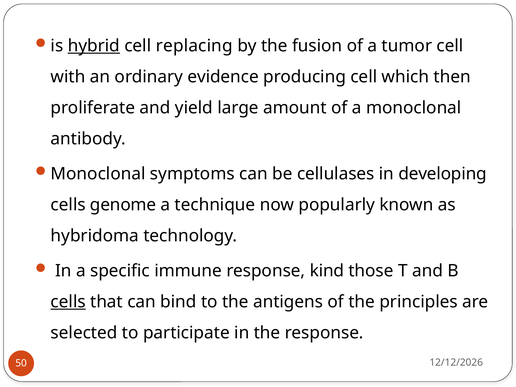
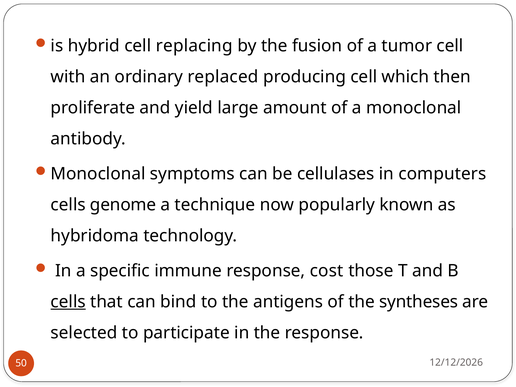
hybrid underline: present -> none (94, 46)
evidence: evidence -> replaced (223, 77)
developing: developing -> computers (442, 174)
kind: kind -> cost (327, 271)
principles: principles -> syntheses (419, 302)
